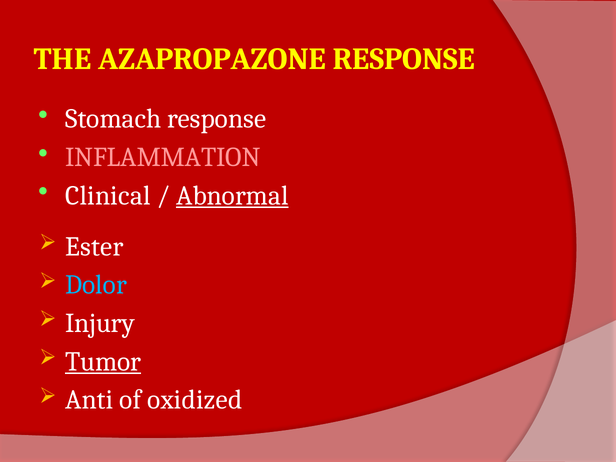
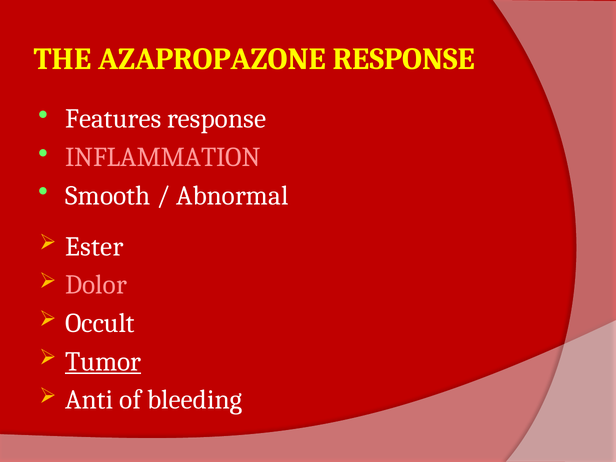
Stomach: Stomach -> Features (113, 119)
Clinical: Clinical -> Smooth (108, 196)
Abnormal underline: present -> none (232, 196)
Dolor colour: light blue -> pink (96, 285)
Injury: Injury -> Occult (100, 323)
oxidized: oxidized -> bleeding (195, 400)
